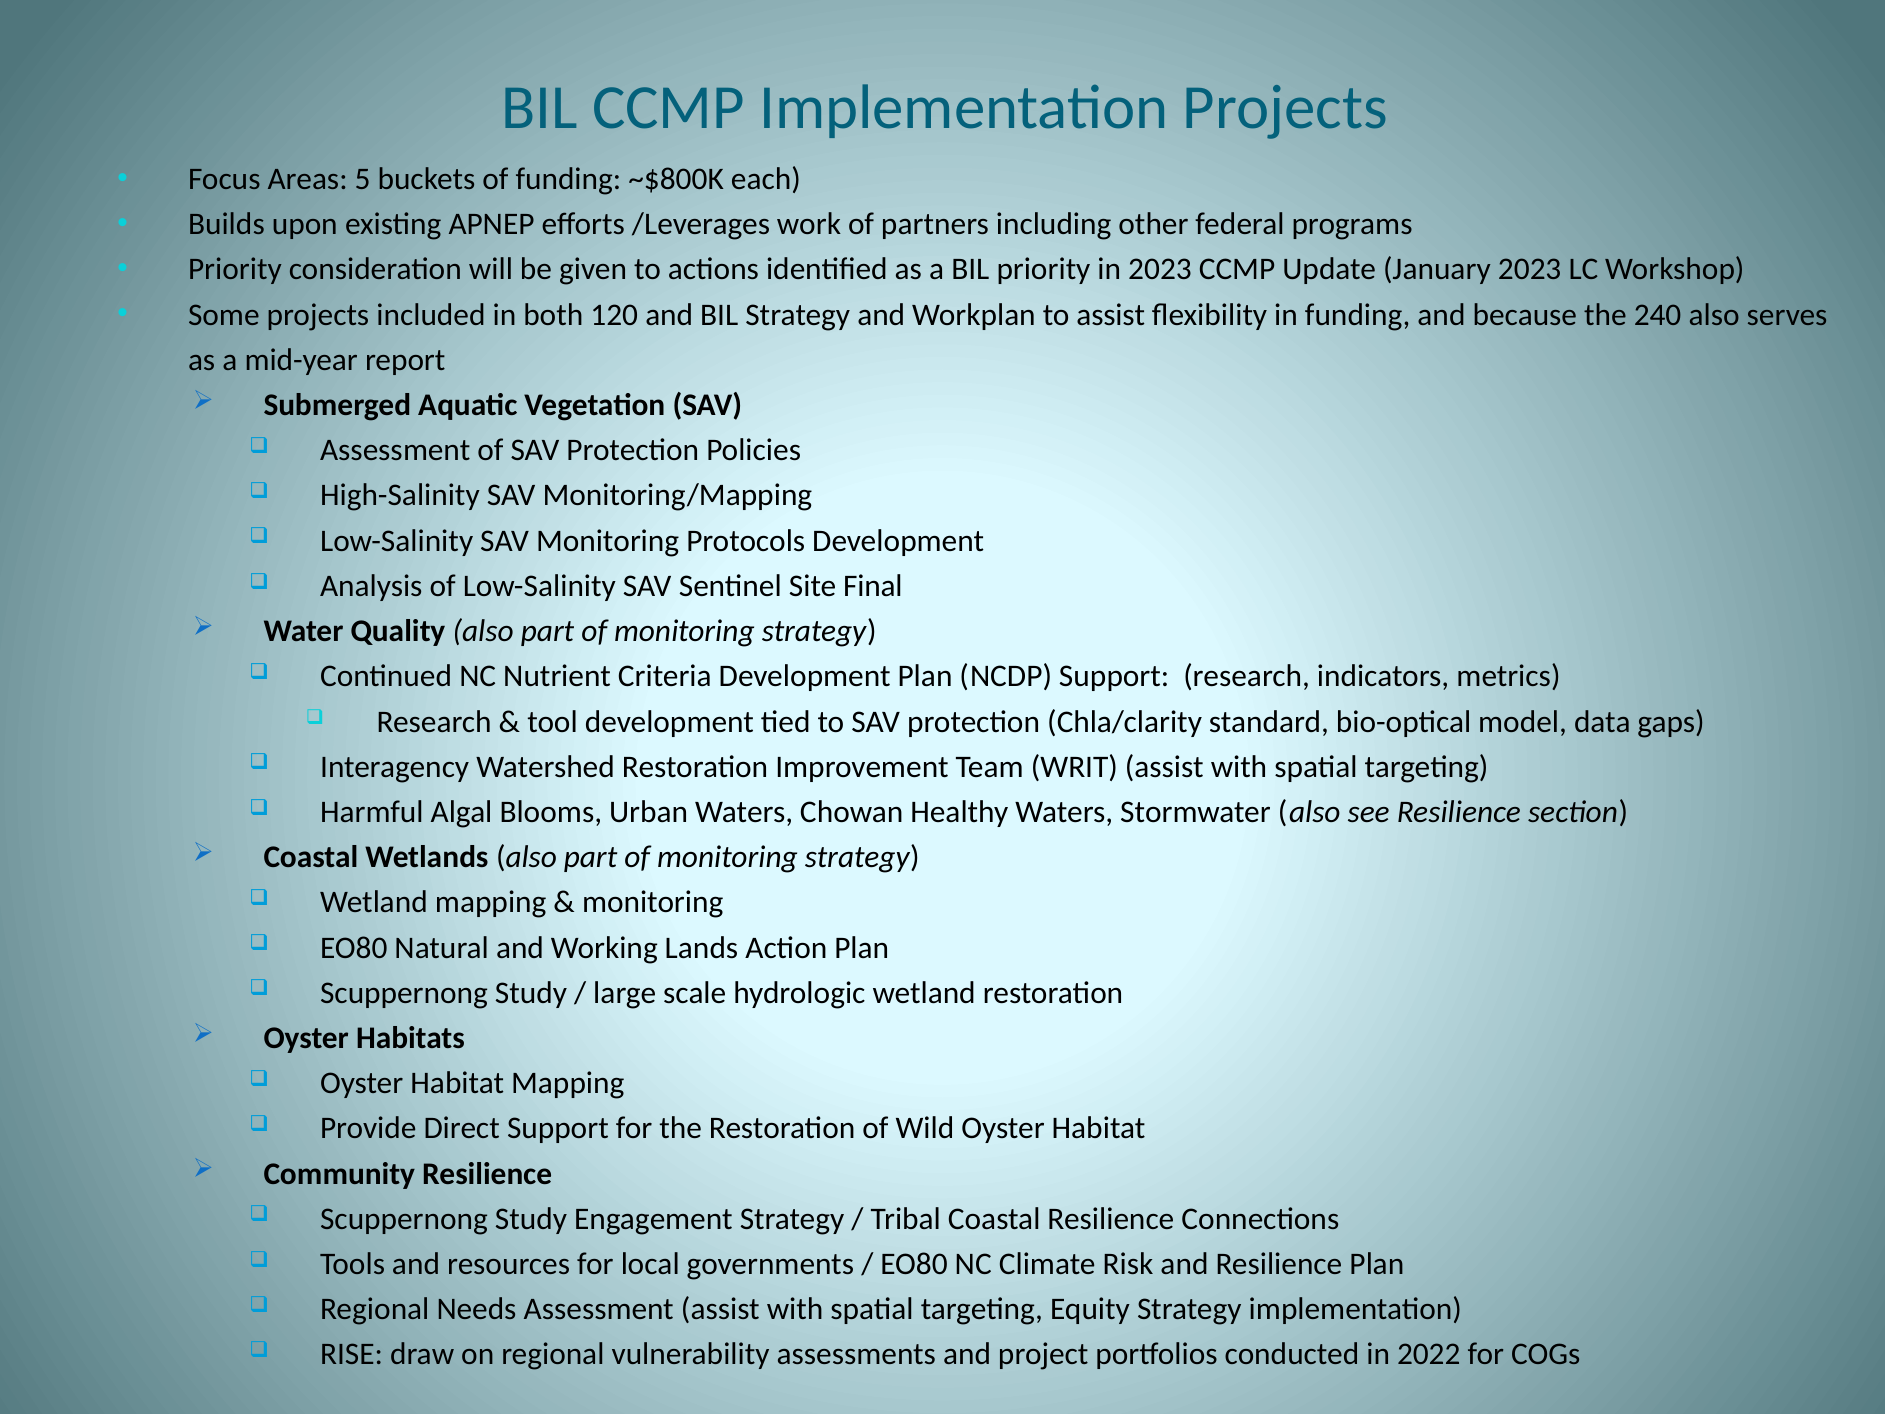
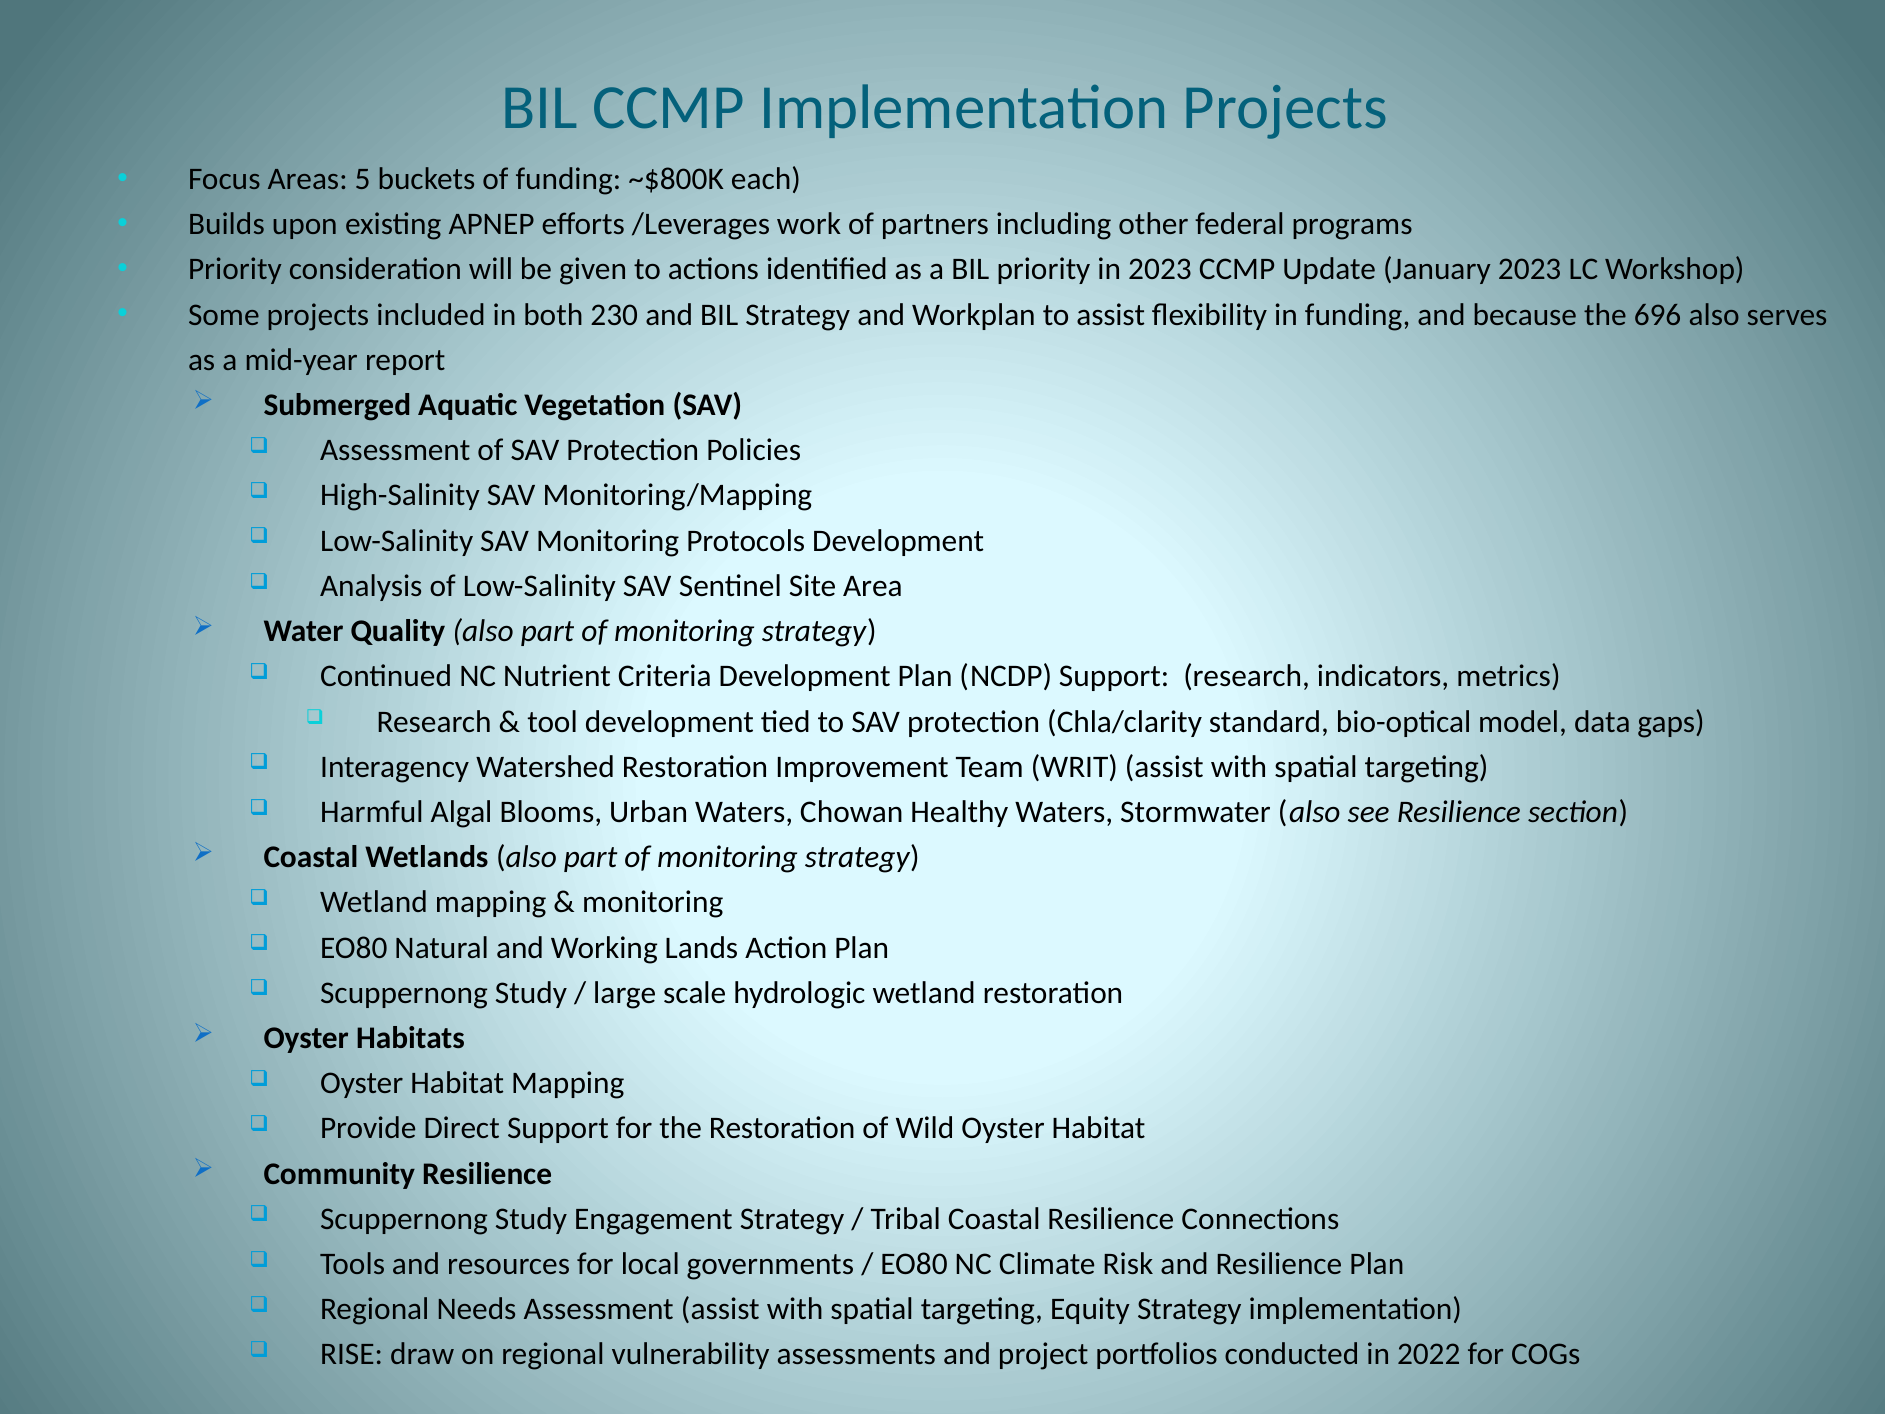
120: 120 -> 230 (614, 315)
240: 240 -> 696 (1658, 315)
Final: Final -> Area (873, 586)
